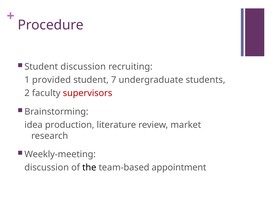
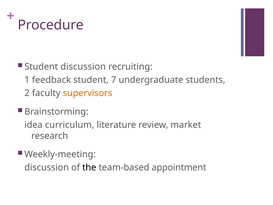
provided: provided -> feedback (52, 80)
supervisors colour: red -> orange (88, 93)
production: production -> curriculum (70, 125)
